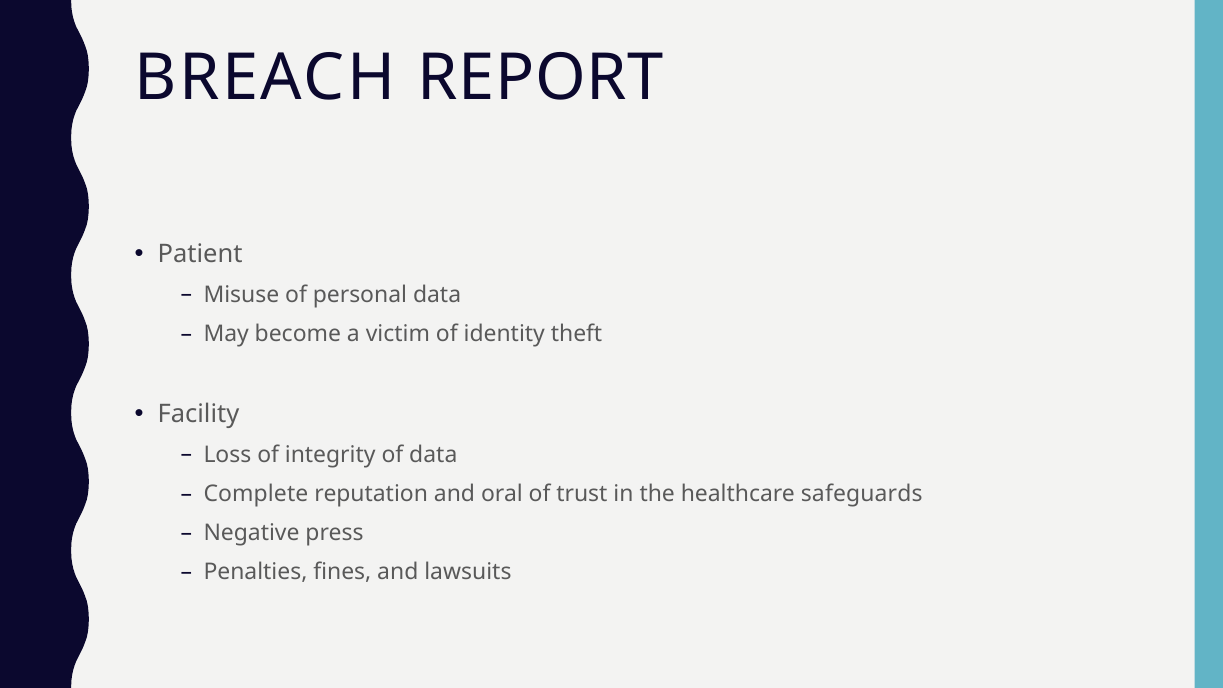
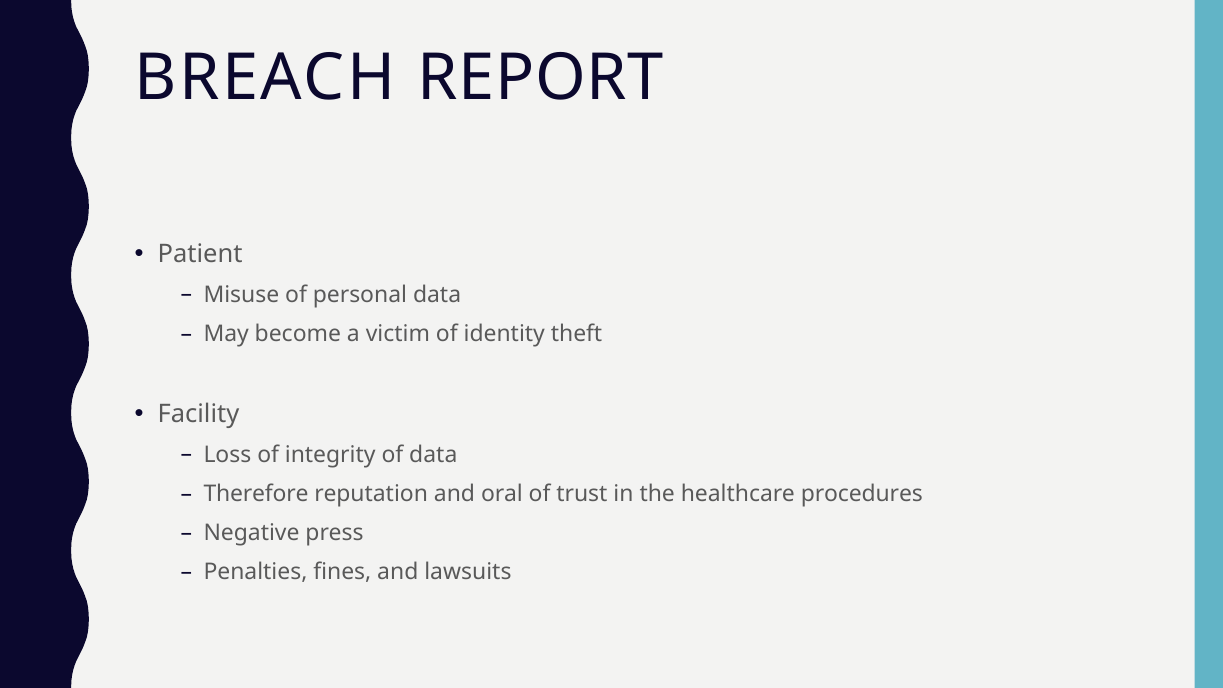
Complete: Complete -> Therefore (256, 494)
safeguards: safeguards -> procedures (862, 494)
